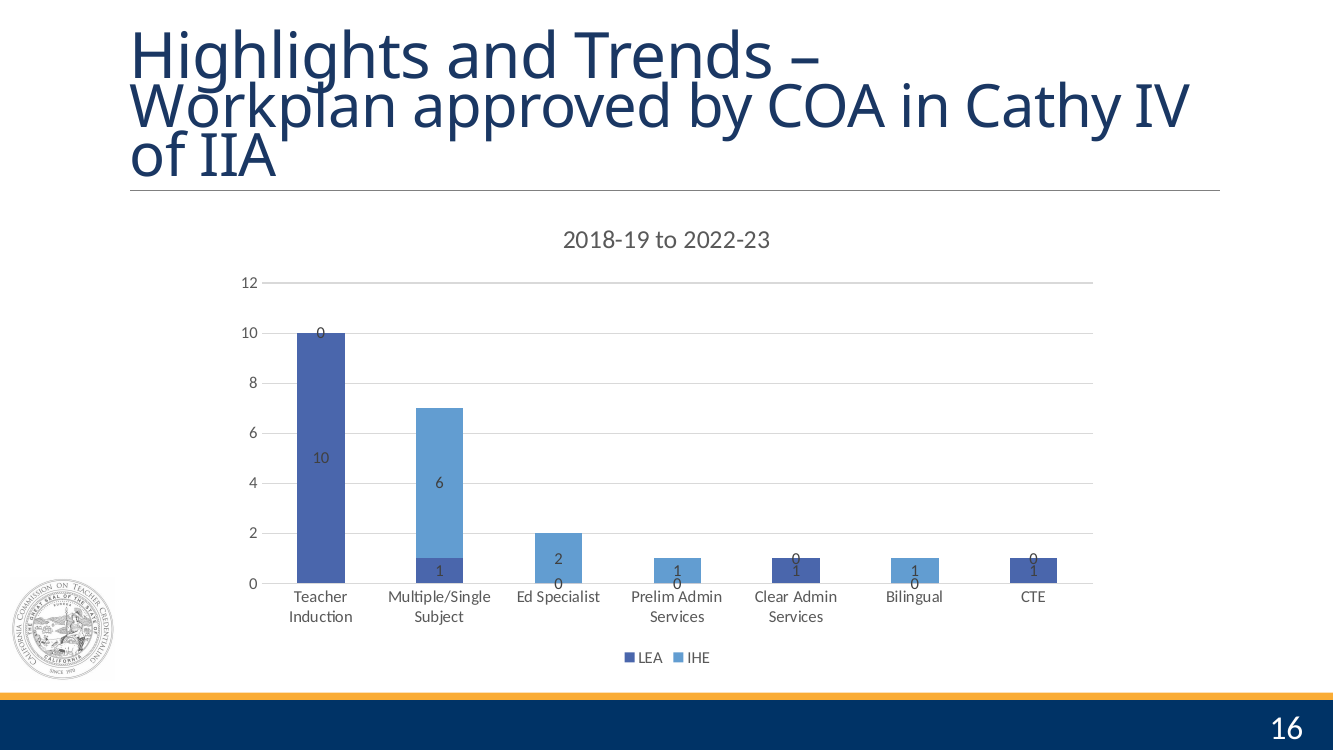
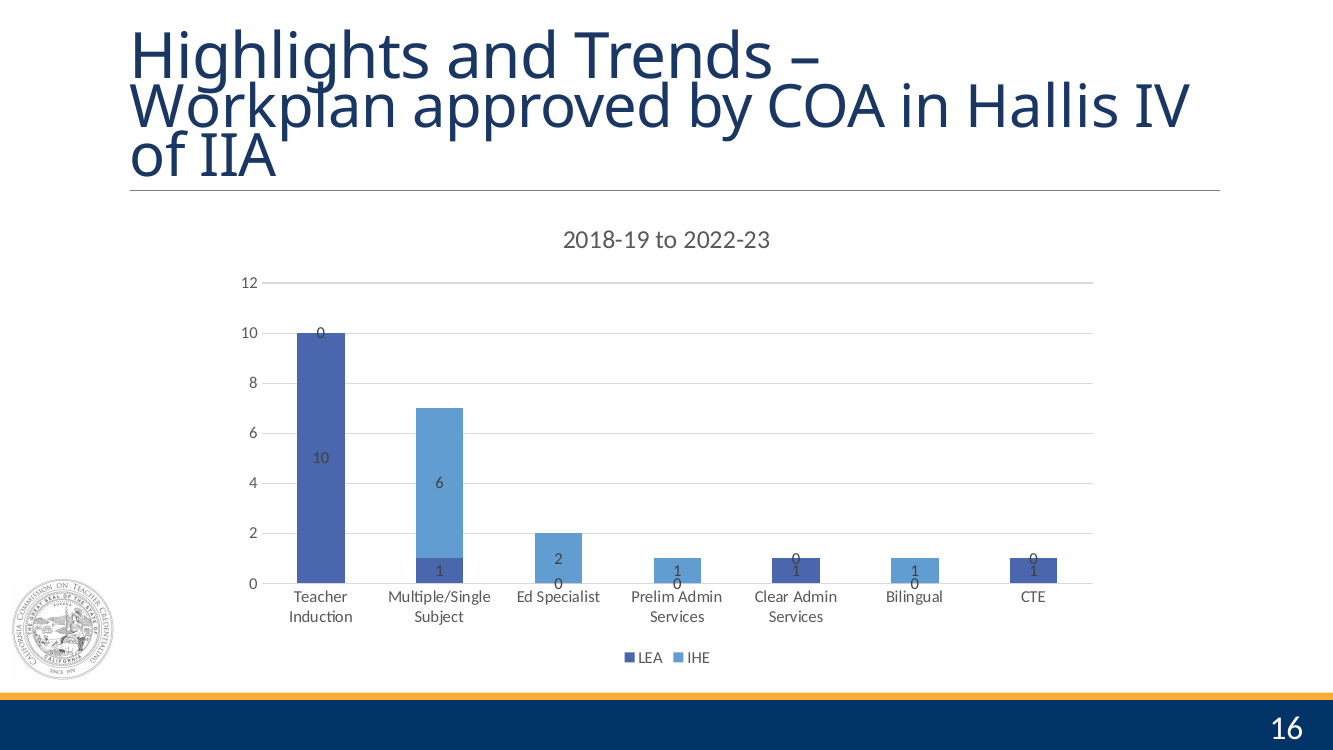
Cathy: Cathy -> Hallis (1043, 108)
